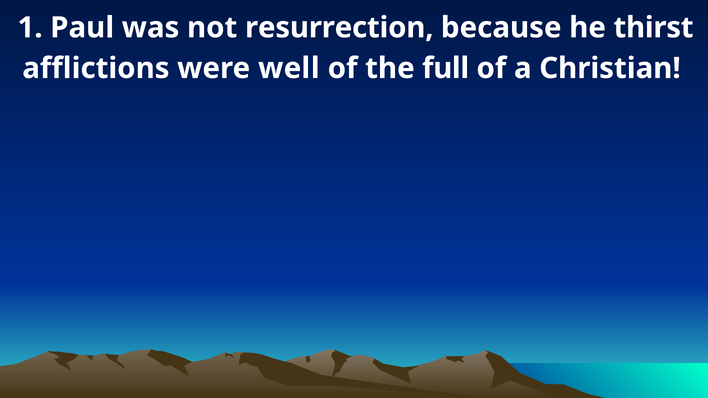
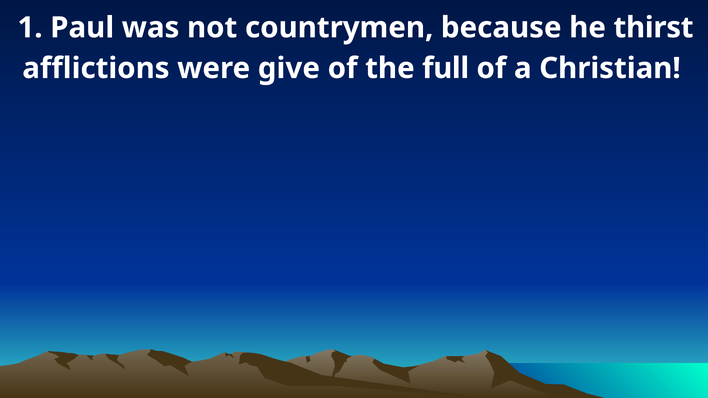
resurrection: resurrection -> countrymen (339, 28)
well: well -> give (289, 68)
